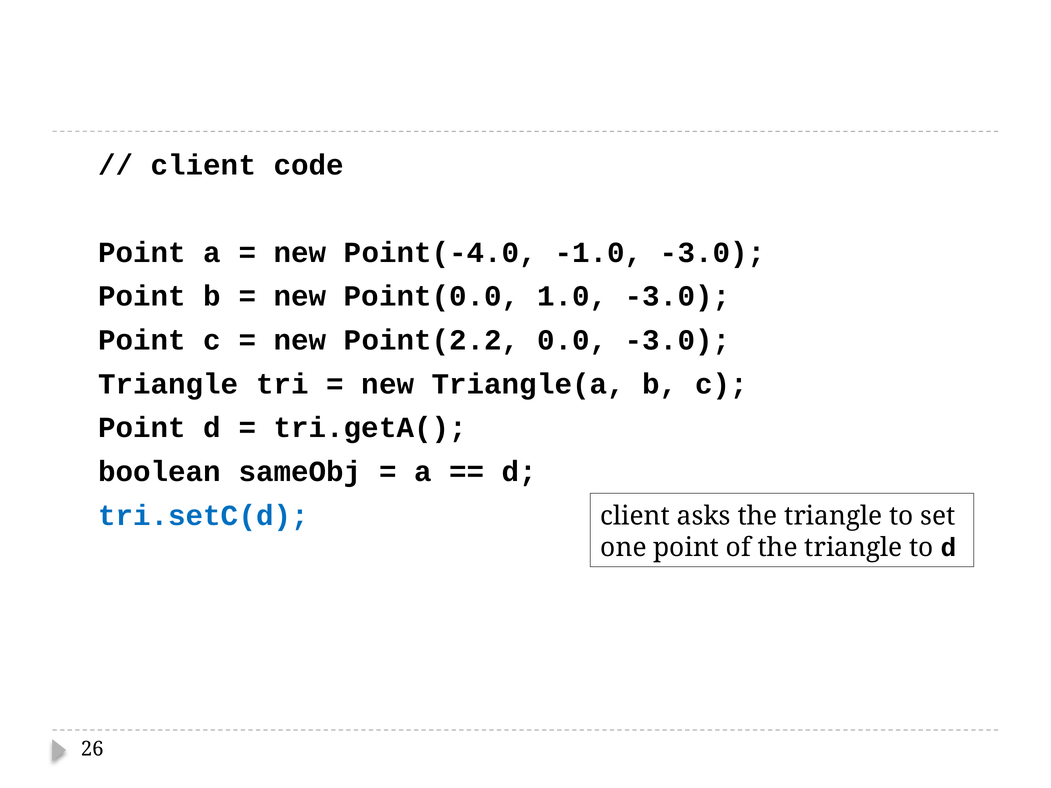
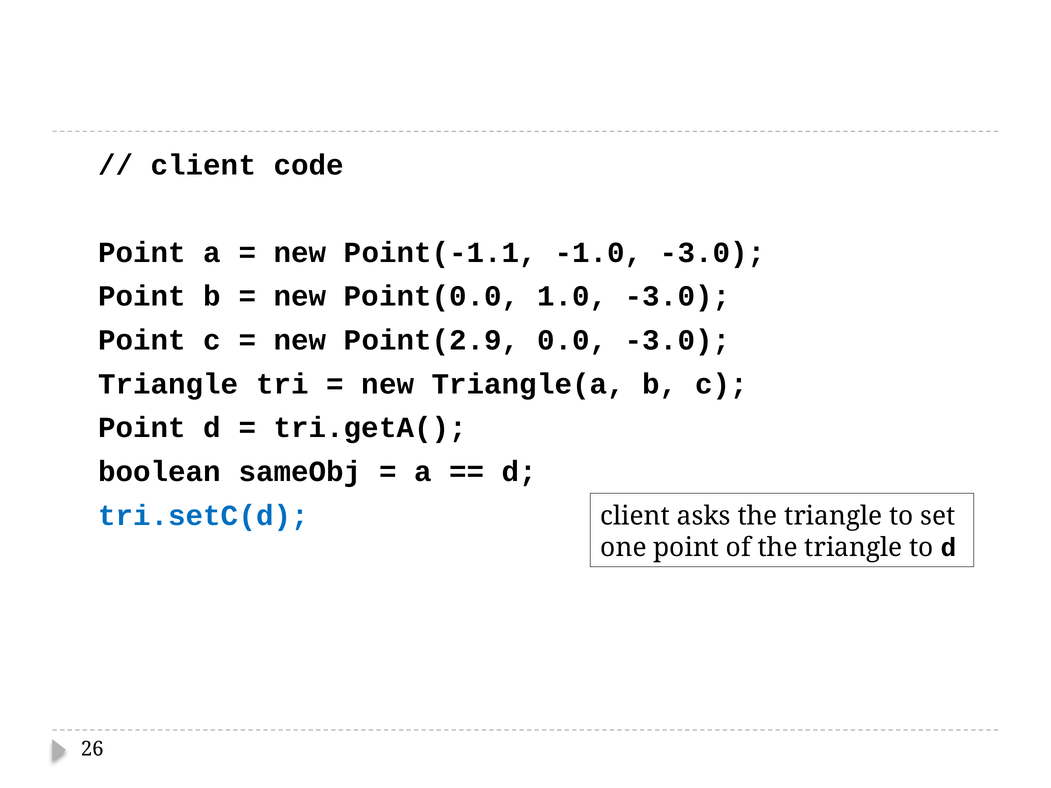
Point(-4.0: Point(-4.0 -> Point(-1.1 (440, 253)
Point(2.2: Point(2.2 -> Point(2.9 (432, 340)
